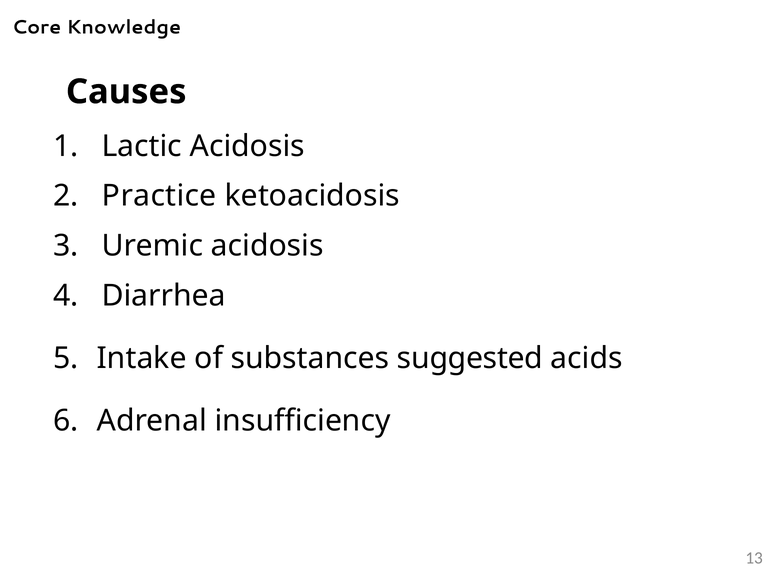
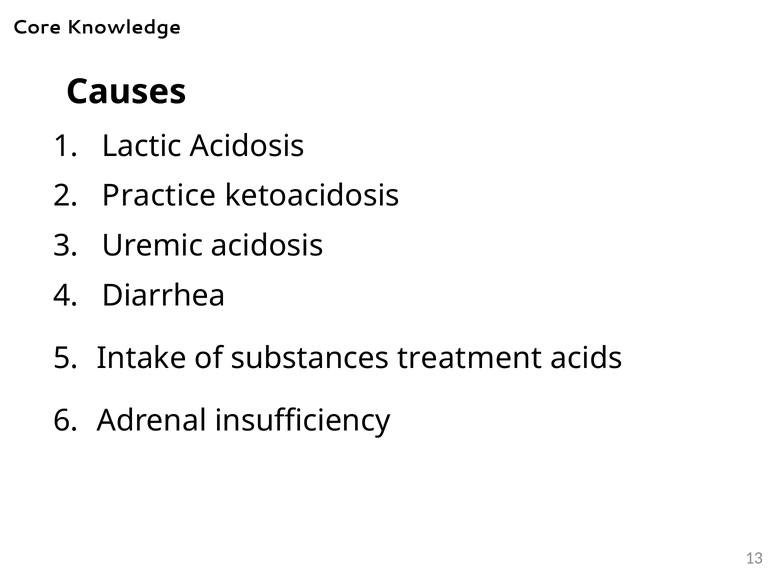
suggested: suggested -> treatment (470, 358)
